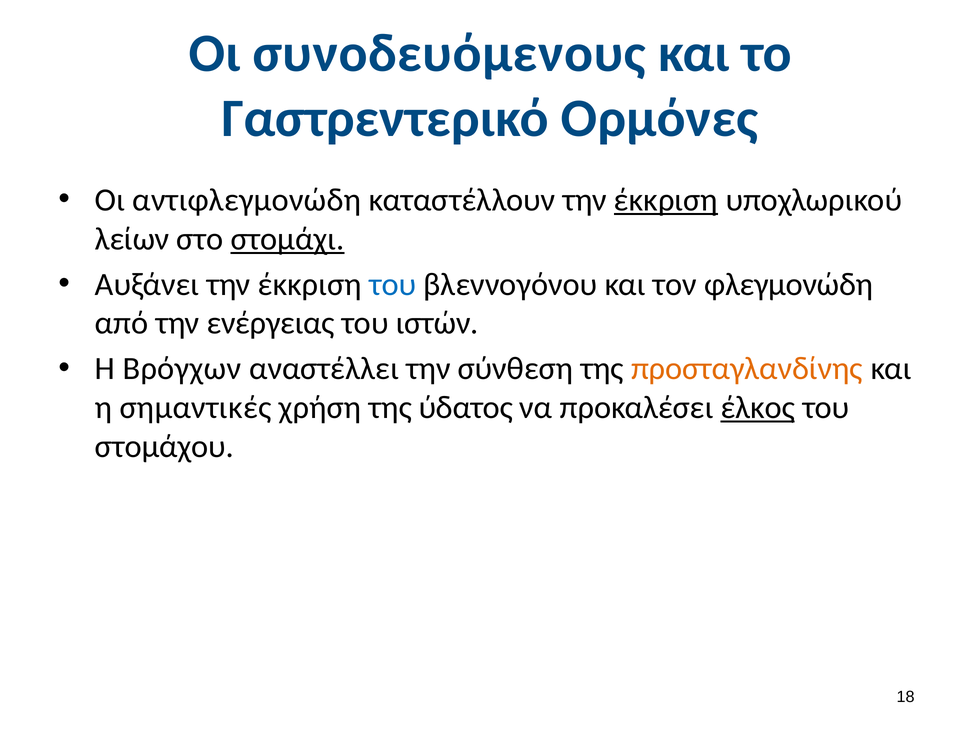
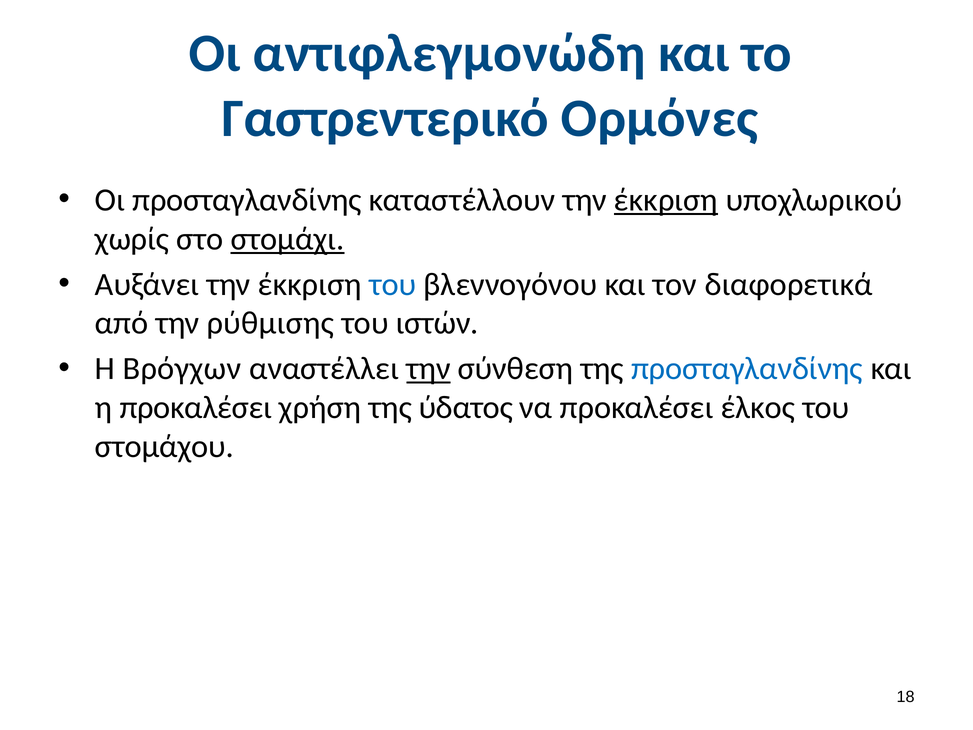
συνοδευόμενους: συνοδευόμενους -> αντιφλεγμονώδη (449, 53)
Οι αντιφλεγμονώδη: αντιφλεγμονώδη -> προσταγλανδίνης (247, 200)
λείων: λείων -> χωρίς (132, 239)
φλεγμονώδη: φλεγμονώδη -> διαφορετικά (789, 284)
ενέργειας: ενέργειας -> ρύθμισης (270, 323)
την underline: none -> present (429, 369)
προσταγλανδίνης colour: orange -> blue (747, 369)
η σημαντικές: σημαντικές -> προκαλέσει (196, 407)
έλκος underline: present -> none (758, 407)
